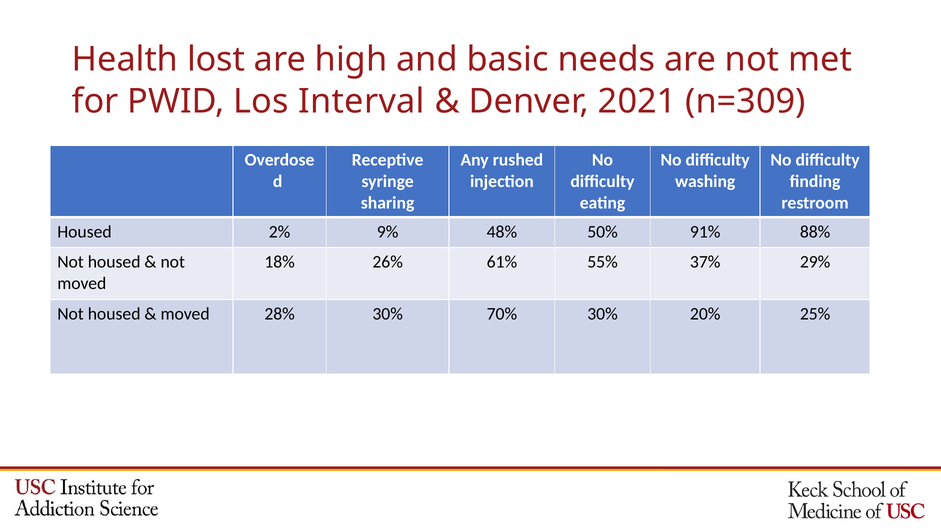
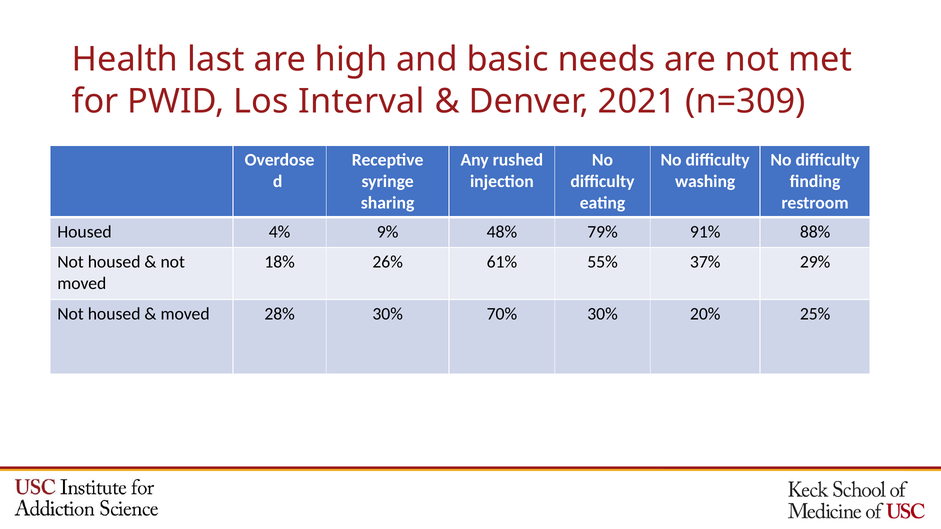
lost: lost -> last (216, 60)
2%: 2% -> 4% (280, 232)
50%: 50% -> 79% (603, 232)
